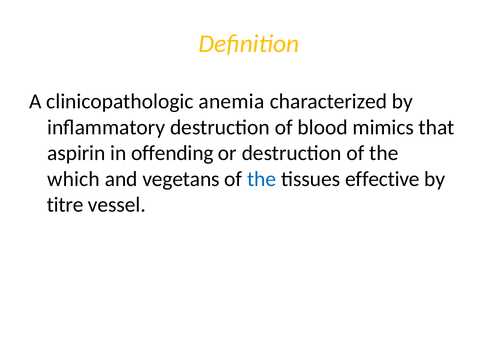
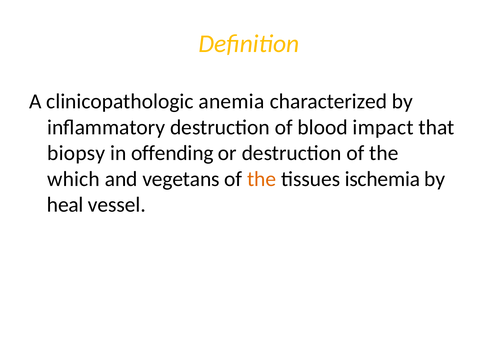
mimics: mimics -> impact (383, 127)
aspirin: aspirin -> biopsy (76, 153)
the colour: blue -> orange (262, 179)
effective: effective -> ischemia (382, 179)
titre: titre -> heal (65, 205)
